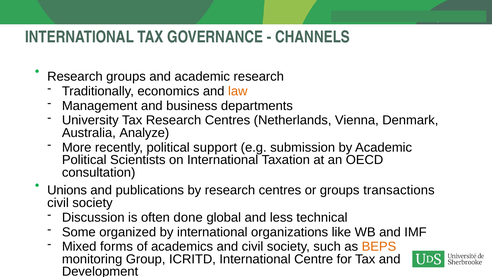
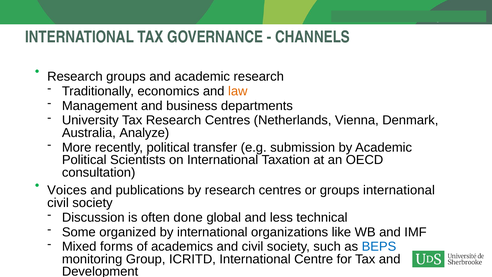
support: support -> transfer (215, 147)
Unions: Unions -> Voices (67, 190)
groups transactions: transactions -> international (399, 190)
BEPS colour: orange -> blue (379, 246)
